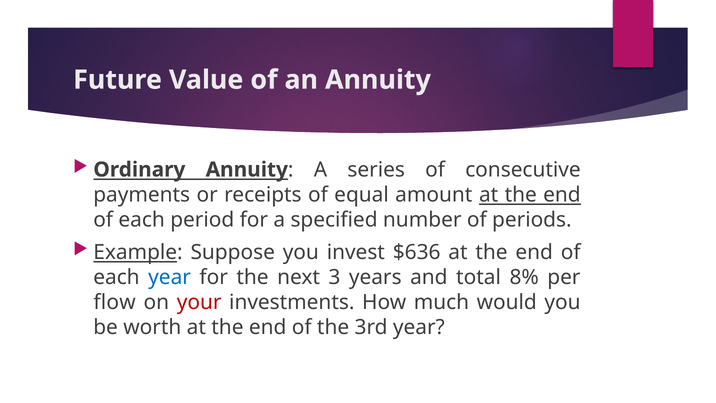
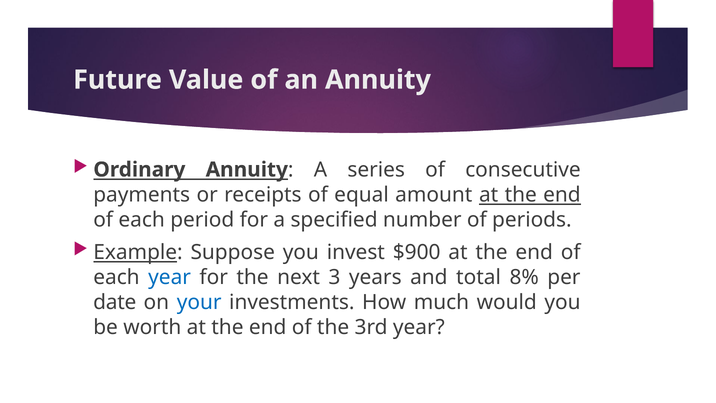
$636: $636 -> $900 (417, 252)
flow: flow -> date (115, 302)
your colour: red -> blue (199, 302)
